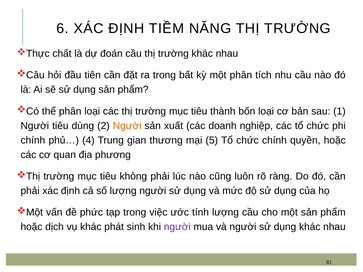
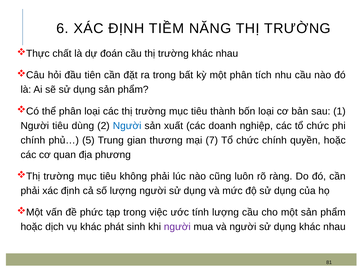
Người colour: orange -> blue (127, 126)
4: 4 -> 5 (88, 140)
5: 5 -> 7 (212, 140)
